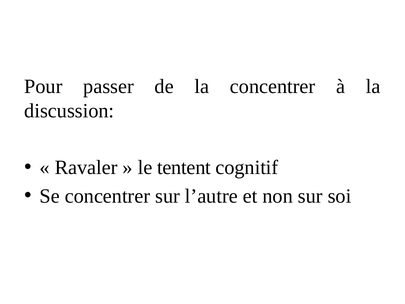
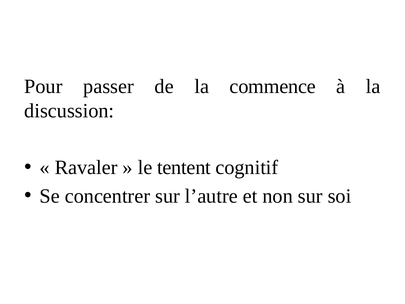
la concentrer: concentrer -> commence (273, 86)
